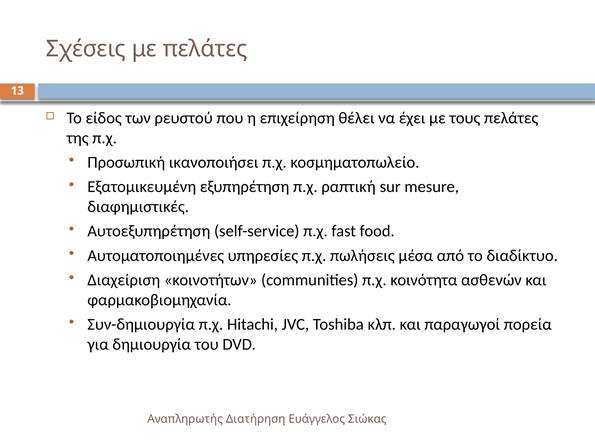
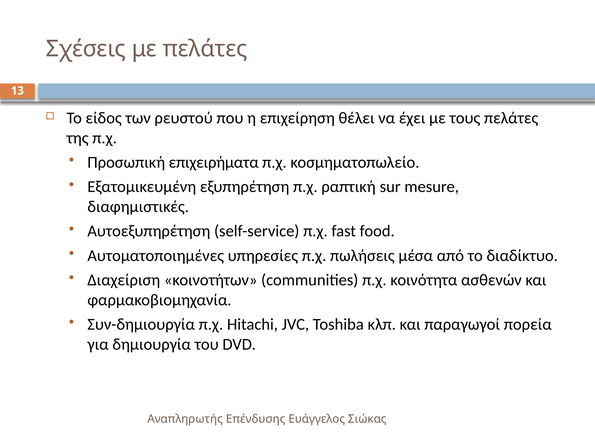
ικανοποιήσει: ικανοποιήσει -> επιχειρήματα (214, 162)
Διατήρηση: Διατήρηση -> Επένδυσης (256, 418)
